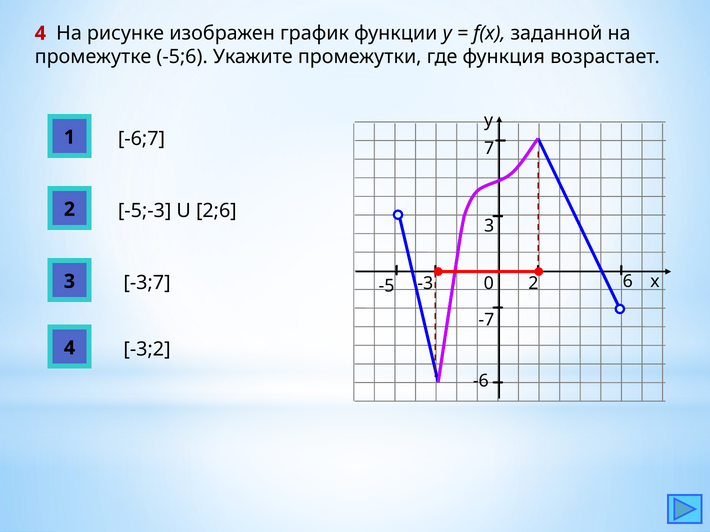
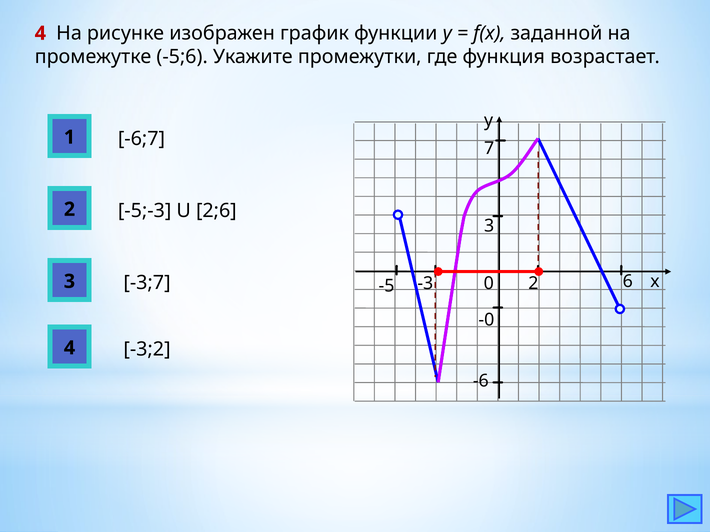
-7: -7 -> -0 (486, 320)
